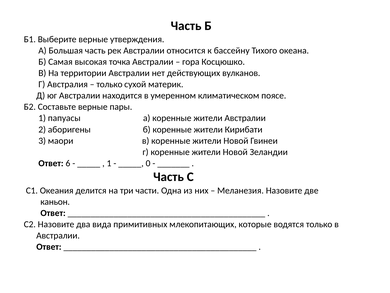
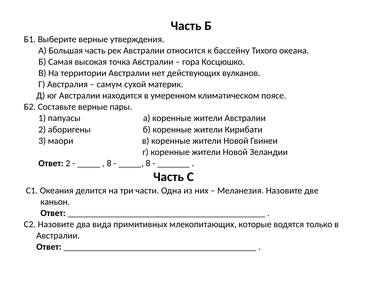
только: только -> самум (109, 84)
Ответ 6: 6 -> 2 (68, 163)
1: 1 -> 8 (109, 163)
0: 0 -> 8 (148, 163)
